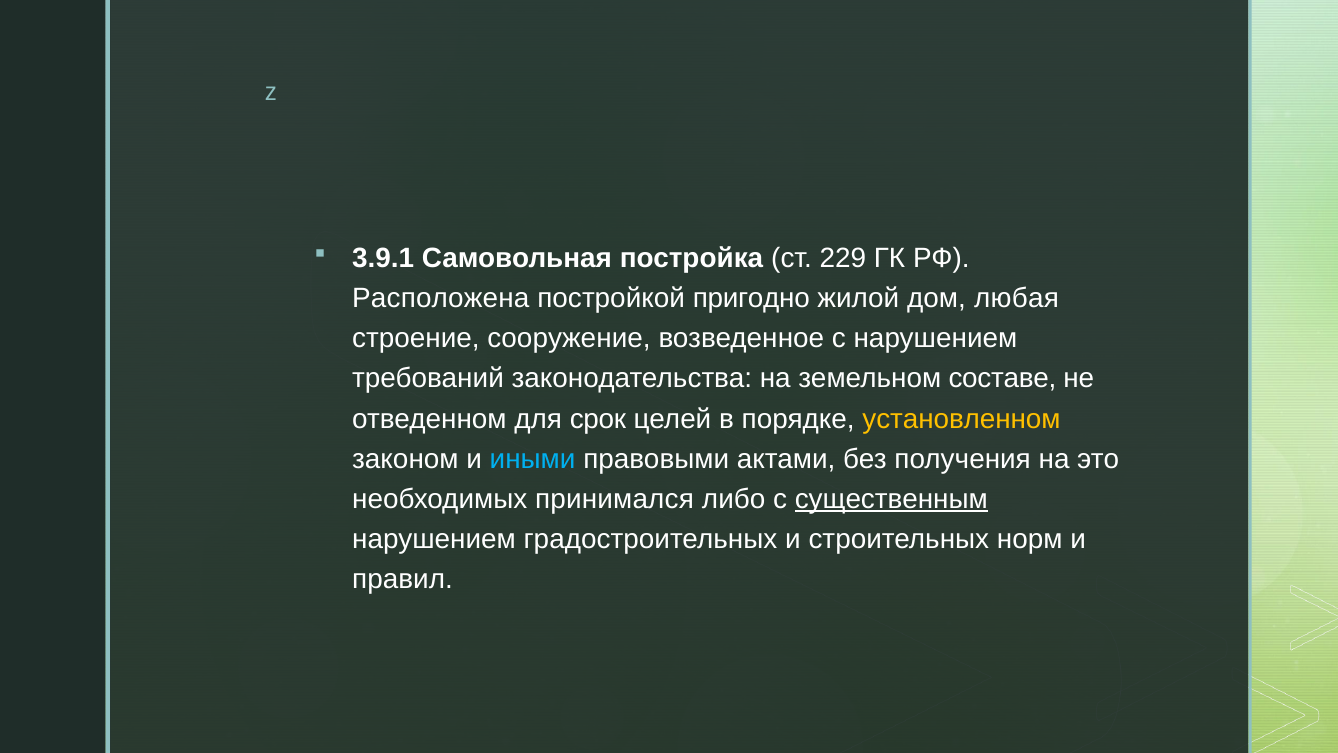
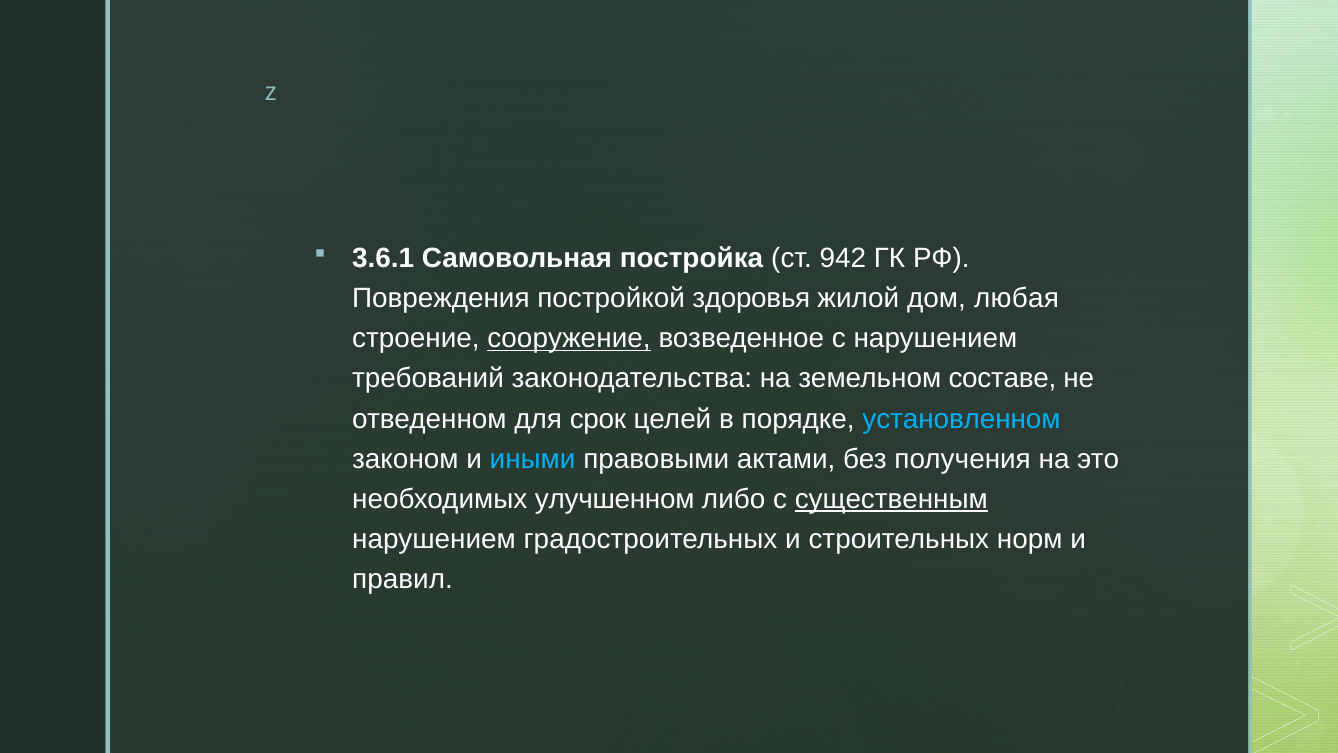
3.9.1: 3.9.1 -> 3.6.1 (383, 258)
229: 229 -> 942 (843, 258)
Расположена: Расположена -> Повреждения (441, 298)
пригодно: пригодно -> здоровья (751, 298)
сооружение underline: none -> present (569, 338)
установленном colour: yellow -> light blue (961, 419)
принимался: принимался -> улучшенном (615, 499)
